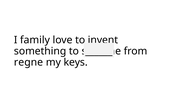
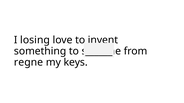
family: family -> losing (35, 40)
